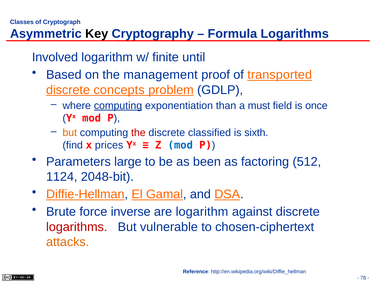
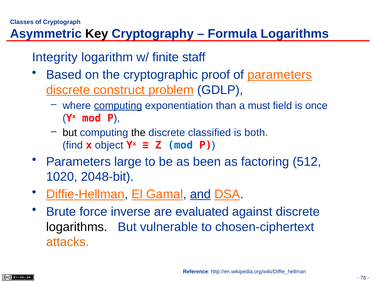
Involved: Involved -> Integrity (55, 57)
until: until -> staff (194, 57)
management: management -> cryptographic (161, 75)
of transported: transported -> parameters (280, 75)
concepts: concepts -> construct (119, 90)
but colour: orange -> black (70, 133)
the colour: red -> black (138, 133)
sixth: sixth -> both (256, 133)
prices: prices -> object (109, 145)
1124: 1124 -> 1020 (62, 177)
and underline: none -> present (200, 194)
are logarithm: logarithm -> evaluated (202, 212)
logarithms colour: red -> black (77, 227)
